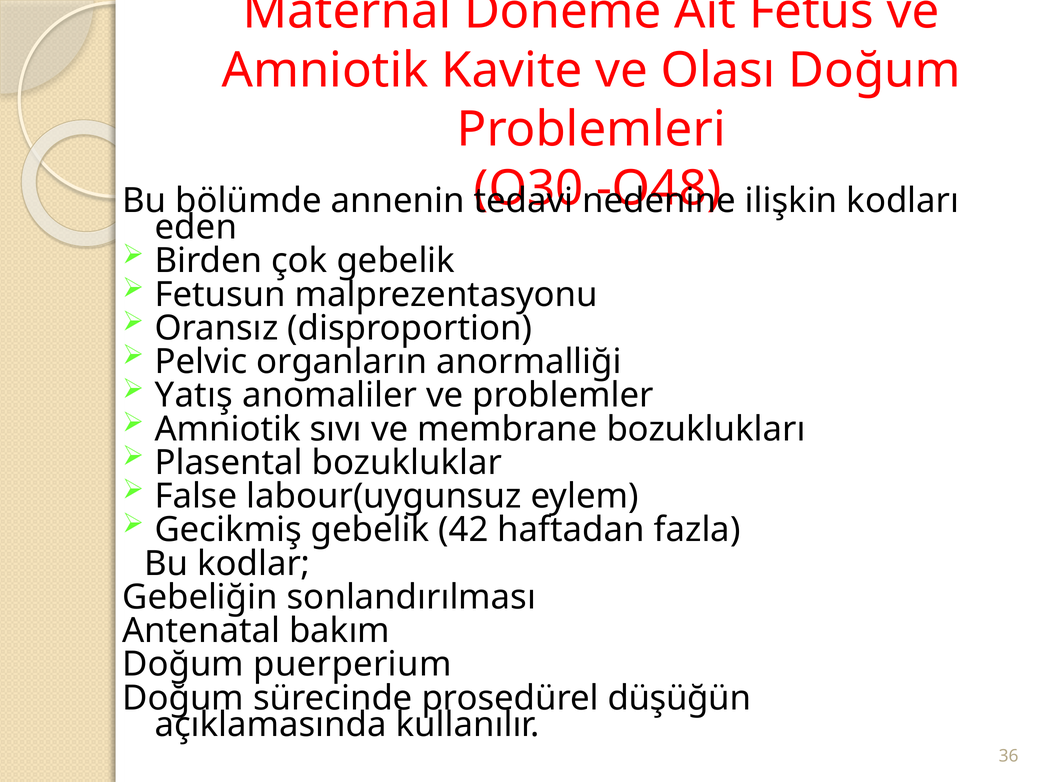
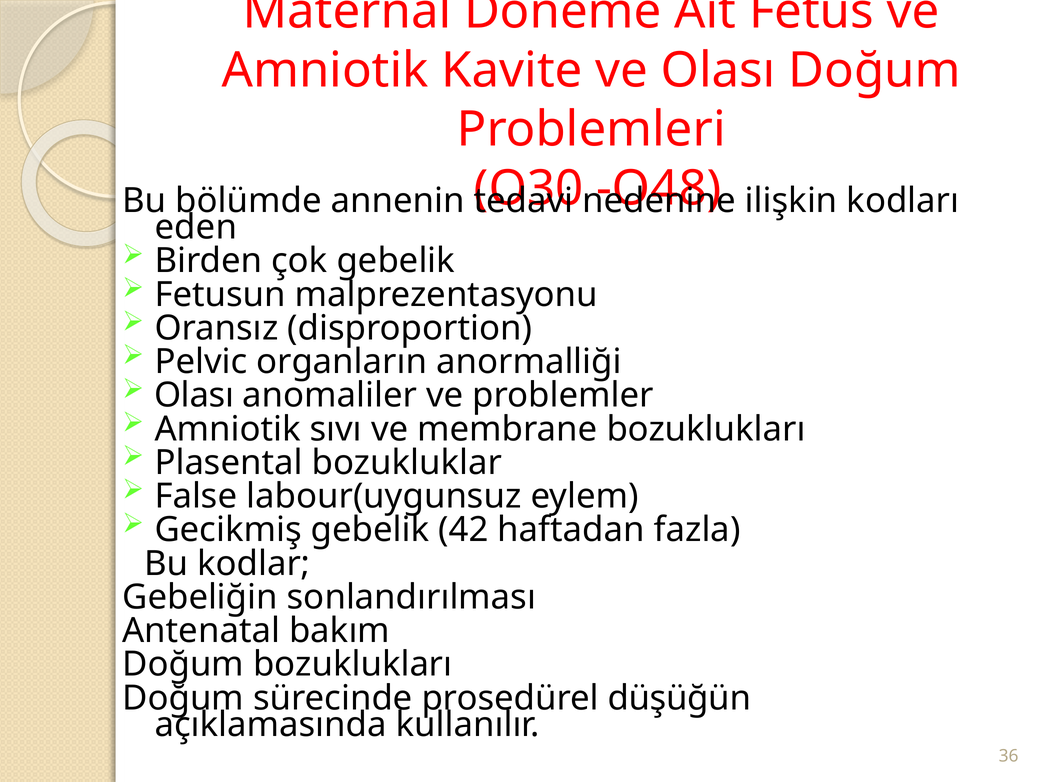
Yatış: Yatış -> Olası (194, 396)
Doğum puerperium: puerperium -> bozuklukları (353, 665)
